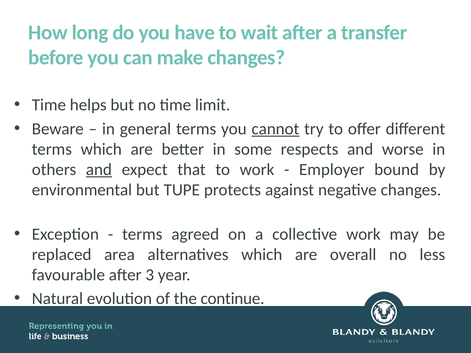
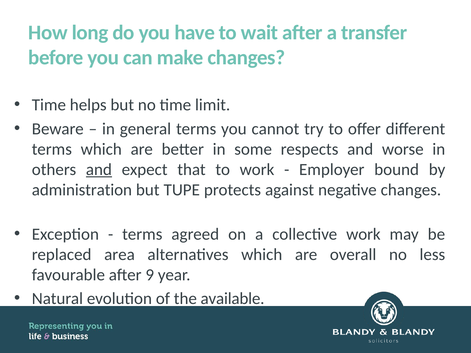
cannot underline: present -> none (275, 129)
environmental: environmental -> administration (82, 190)
3: 3 -> 9 (150, 275)
continue: continue -> available (233, 299)
